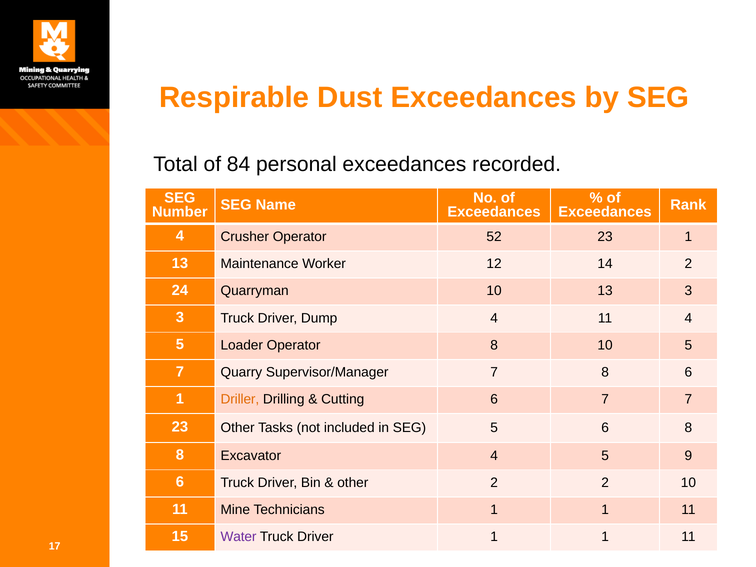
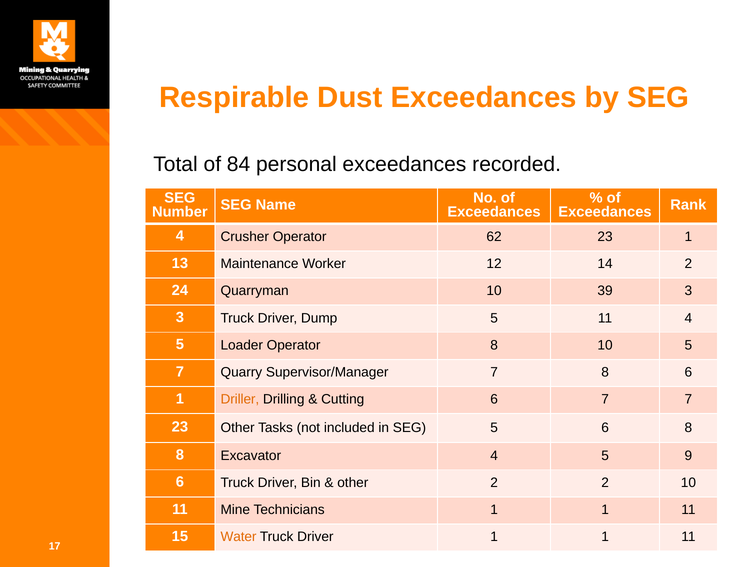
52: 52 -> 62 (494, 237)
10 13: 13 -> 39 (605, 291)
Dump 4: 4 -> 5 (494, 318)
Water colour: purple -> orange (239, 537)
